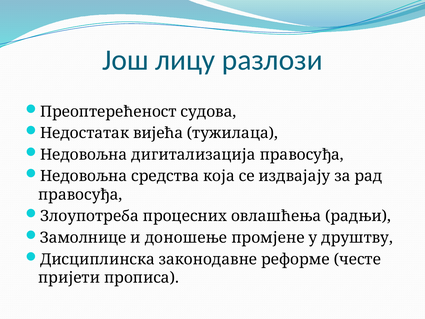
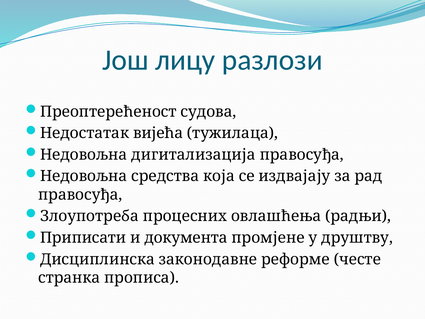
Замолнице: Замолнице -> Приписати (83, 238)
доношење: доношење -> документа (186, 238)
пријети: пријети -> странка (69, 278)
